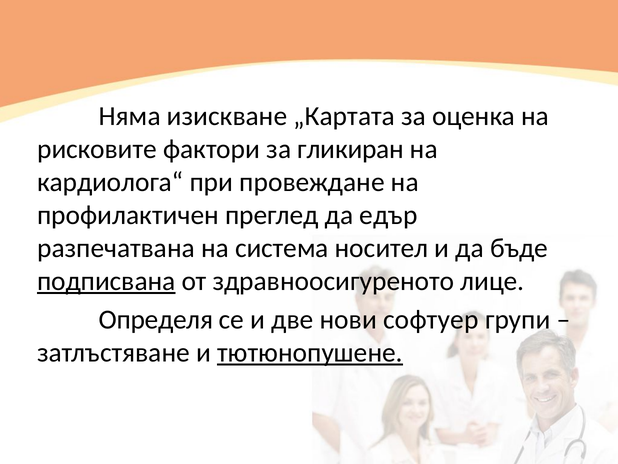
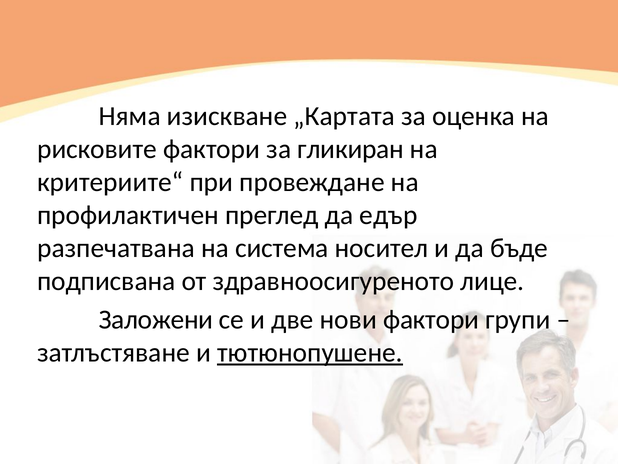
кардиолога“: кардиолога“ -> критериите“ (110, 182)
подписвана underline: present -> none (106, 281)
Определя: Определя -> Заложени (156, 319)
нови софтуер: софтуер -> фактори (431, 319)
